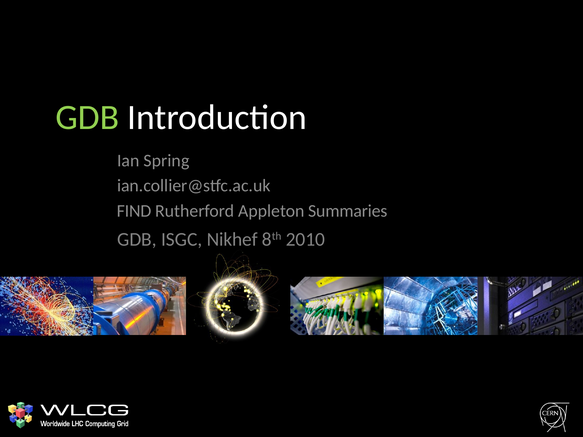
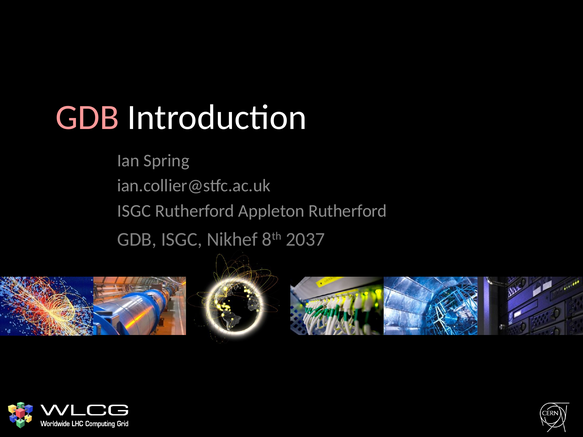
GDB colour: light green -> pink (87, 117)
FIND: FIND -> ISGC (134, 211)
Appleton Summaries: Summaries -> Rutherford (348, 211)
2010: 2010 -> 2037 (305, 239)
